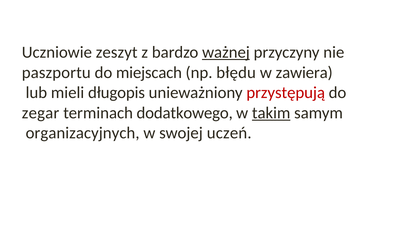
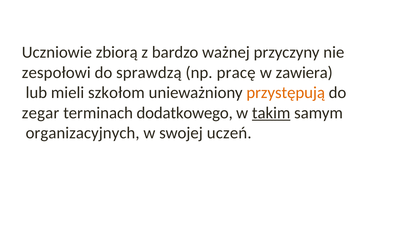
zeszyt: zeszyt -> zbiorą (117, 52)
ważnej underline: present -> none (226, 52)
paszportu: paszportu -> zespołowi (56, 73)
miejscach: miejscach -> sprawdzą (149, 73)
błędu: błędu -> pracę (236, 73)
długopis: długopis -> szkołom (116, 93)
przystępują colour: red -> orange (286, 93)
